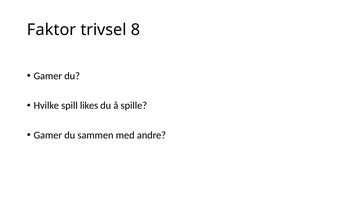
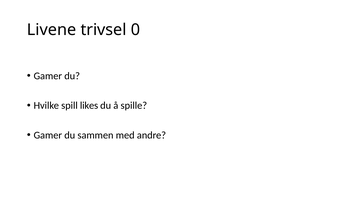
Faktor: Faktor -> Livene (52, 30)
8: 8 -> 0 (135, 30)
